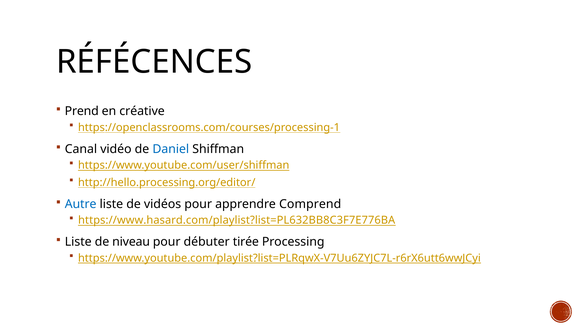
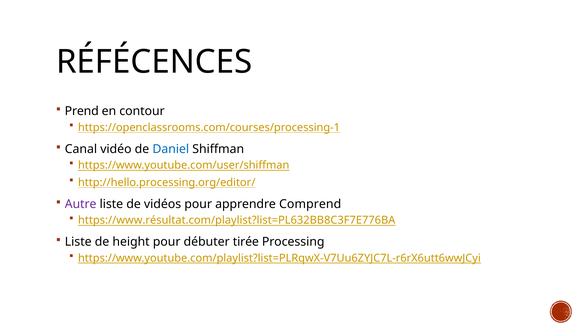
créative: créative -> contour (142, 111)
Autre colour: blue -> purple (81, 204)
https://www.hasard.com/playlist?list=PL632BB8C3F7E776BA: https://www.hasard.com/playlist?list=PL632BB8C3F7E776BA -> https://www.résultat.com/playlist?list=PL632BB8C3F7E776BA (237, 220)
niveau: niveau -> height (131, 242)
